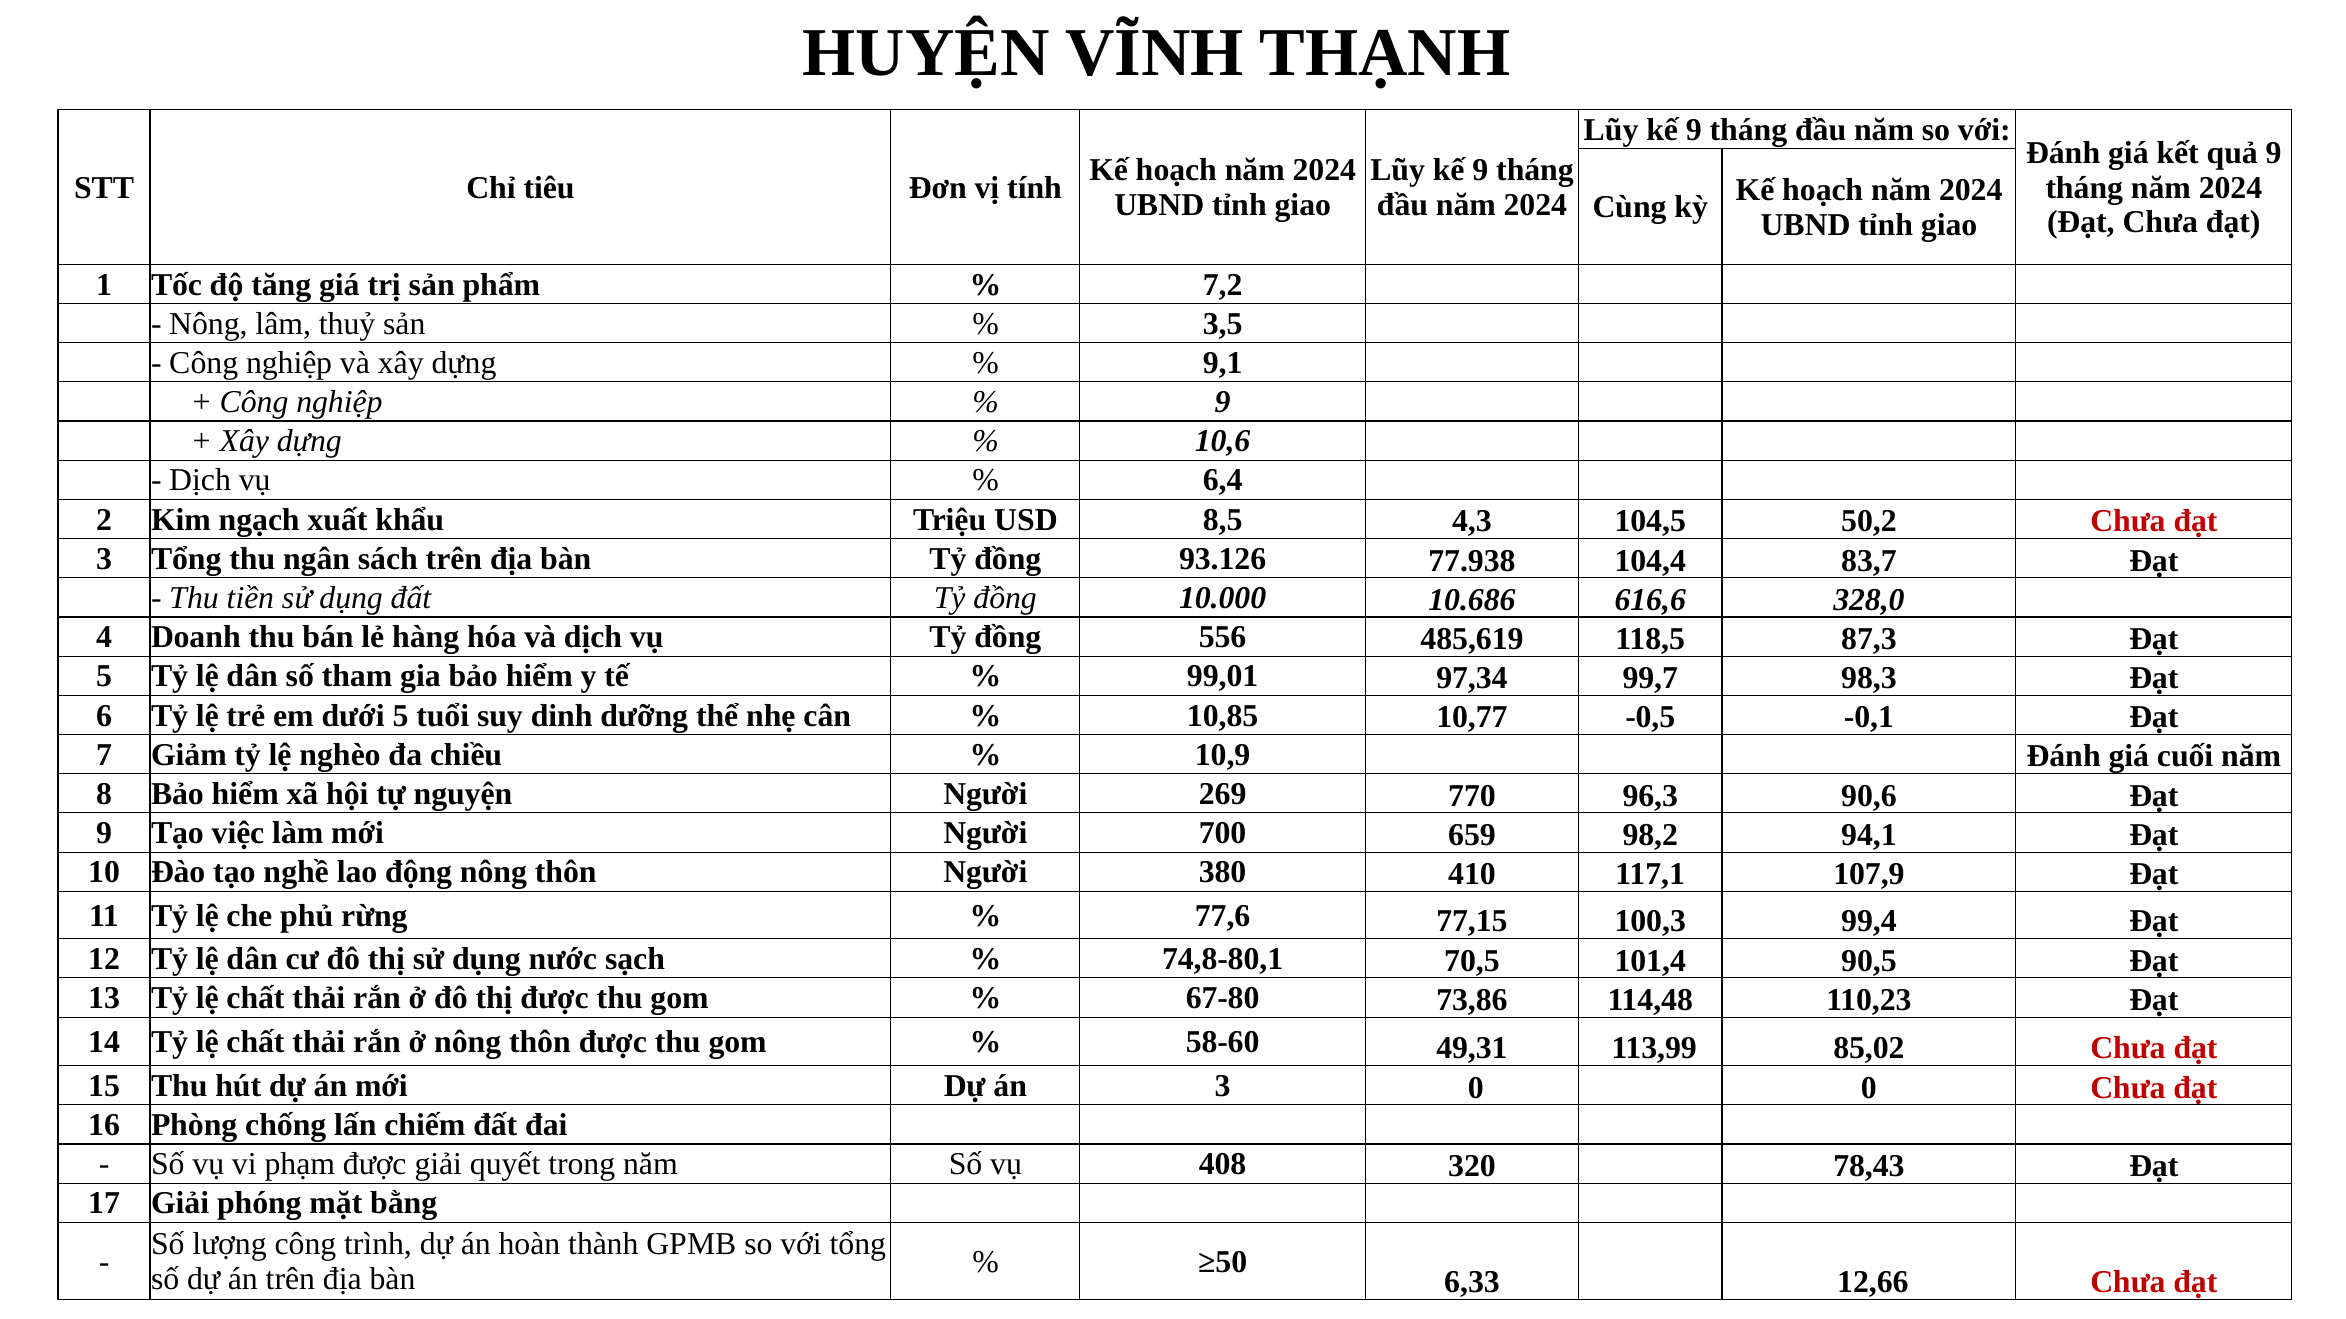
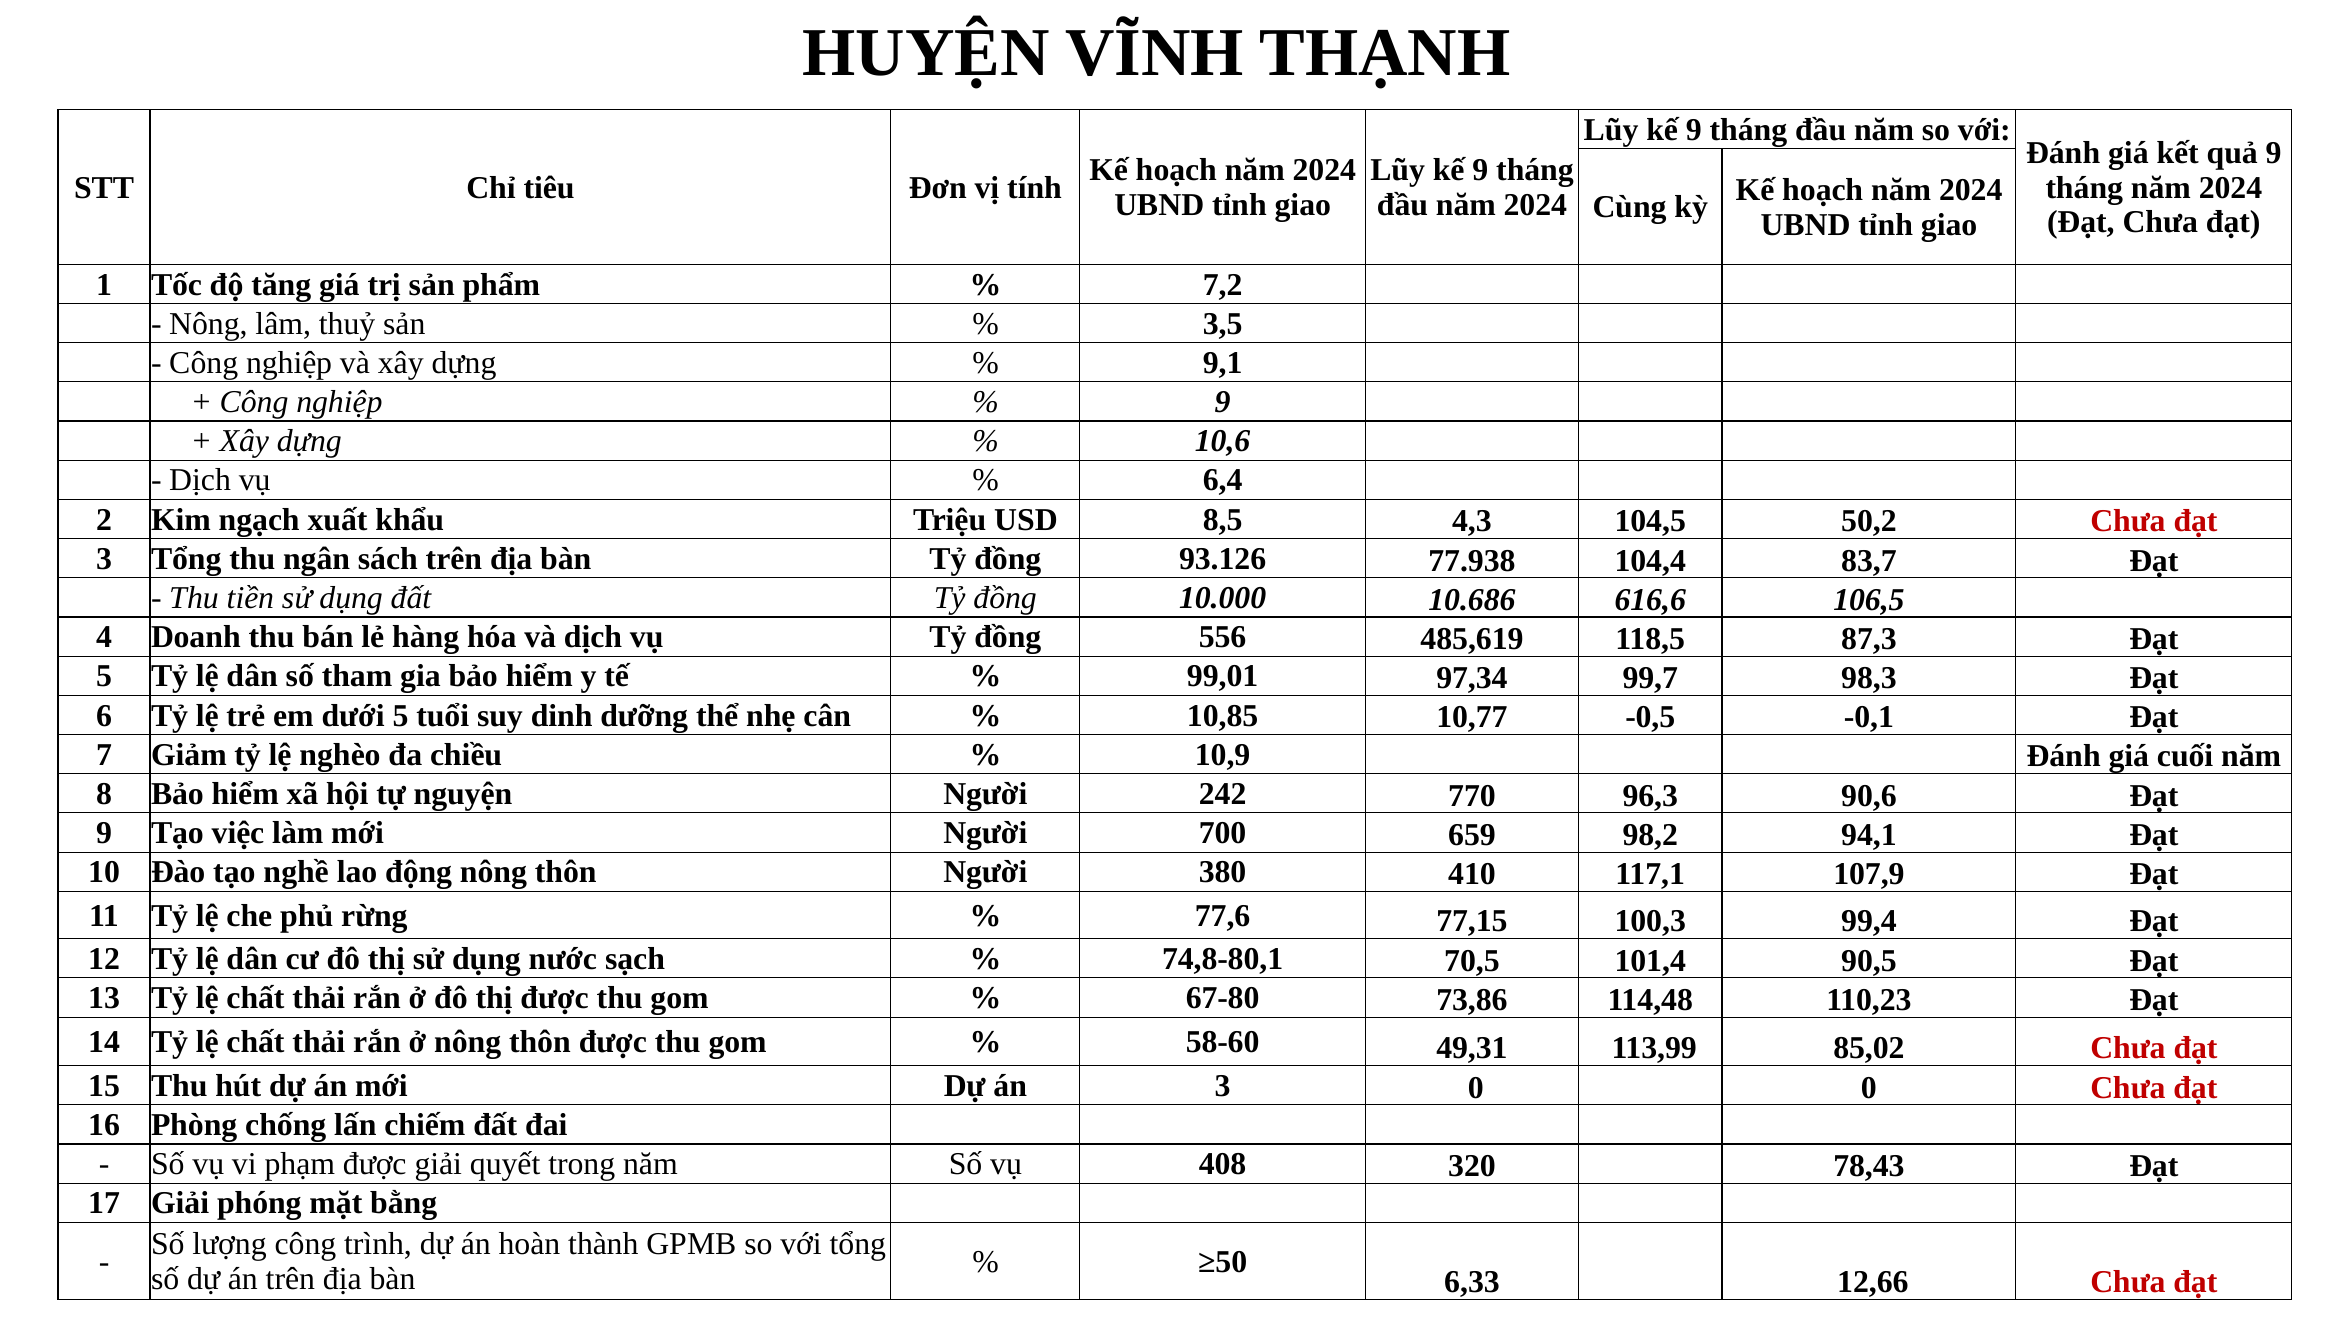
328,0: 328,0 -> 106,5 (1869, 600)
269: 269 -> 242 (1223, 794)
